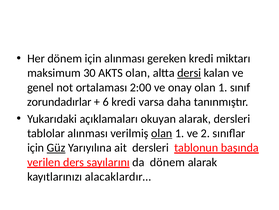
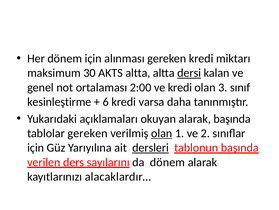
AKTS olan: olan -> altta (138, 73)
ve onay: onay -> kredi (180, 87)
1: 1 -> 3 (223, 87)
zorundadırlar: zorundadırlar -> kesinleştirme (59, 102)
alarak dersleri: dersleri -> başında (232, 118)
tablolar alınması: alınması -> gereken (88, 133)
Güz underline: present -> none (56, 147)
dersleri underline: none -> present (151, 147)
